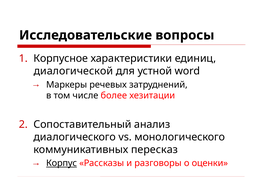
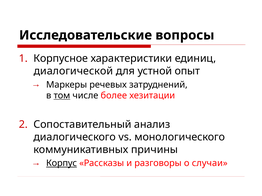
word: word -> опыт (187, 71)
том underline: none -> present (62, 96)
пересказ: пересказ -> причины (155, 150)
оценки: оценки -> случаи (210, 164)
